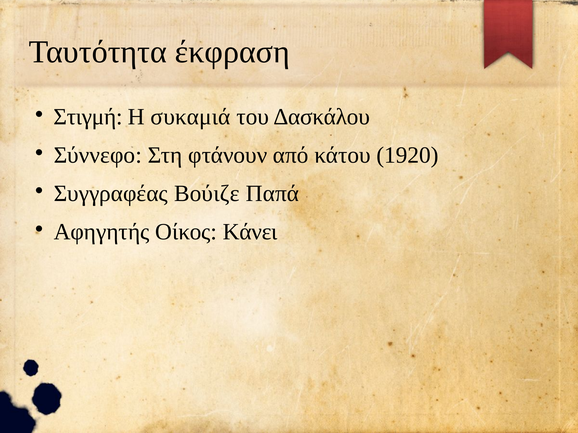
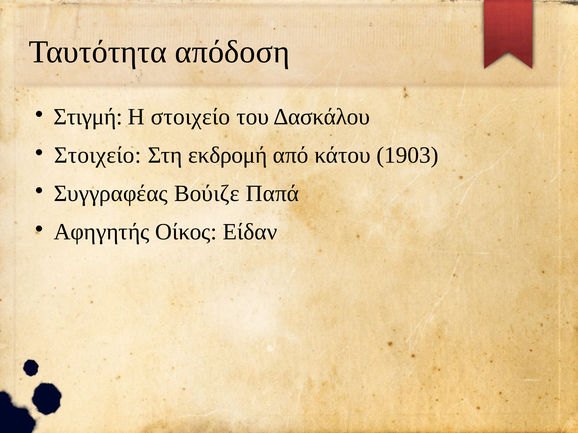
έκφραση: έκφραση -> απόδοση (232, 52)
Η συκαμιά: συκαμιά -> στοιχείο (190, 117)
Σύννεφο: Σύννεφο -> Στοιχείο (98, 155)
φτάνουν: φτάνουν -> εκδρομή (228, 155)
1920: 1920 -> 1903 (408, 155)
Κάνει: Κάνει -> Είδαν (250, 232)
